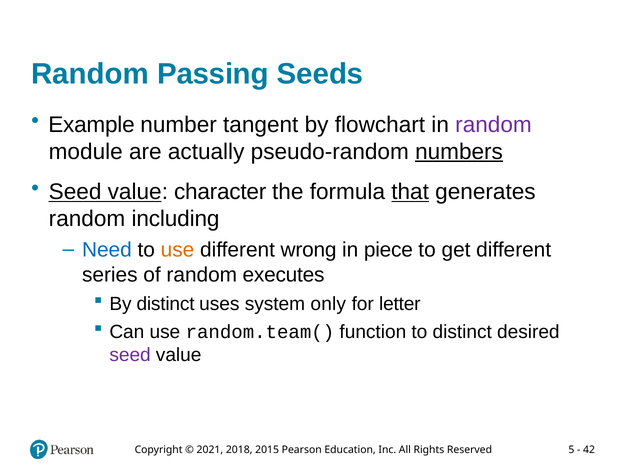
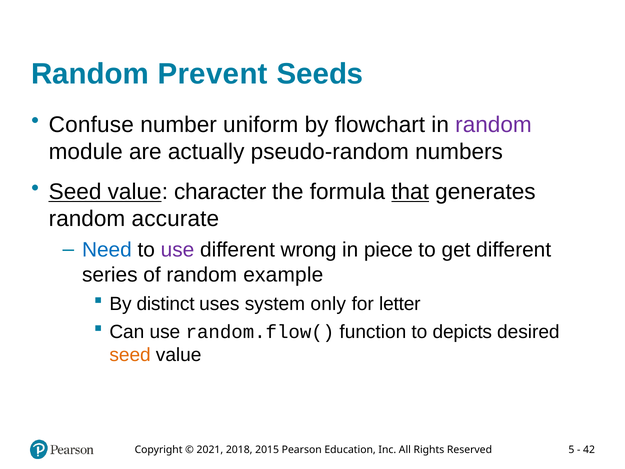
Passing: Passing -> Prevent (213, 74)
Example: Example -> Confuse (91, 124)
tangent: tangent -> uniform (261, 124)
numbers underline: present -> none (459, 152)
including: including -> accurate (175, 219)
use colour: orange -> purple (178, 250)
executes: executes -> example (283, 275)
random.team(: random.team( -> random.flow( (260, 332)
to distinct: distinct -> depicts (462, 332)
seed colour: purple -> orange (130, 355)
